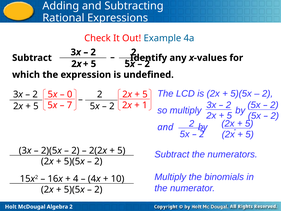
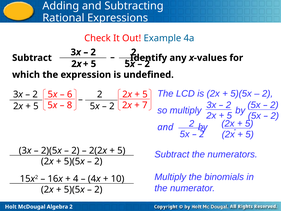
0: 0 -> 6 (70, 94)
7: 7 -> 8 (70, 105)
1: 1 -> 7 (145, 105)
